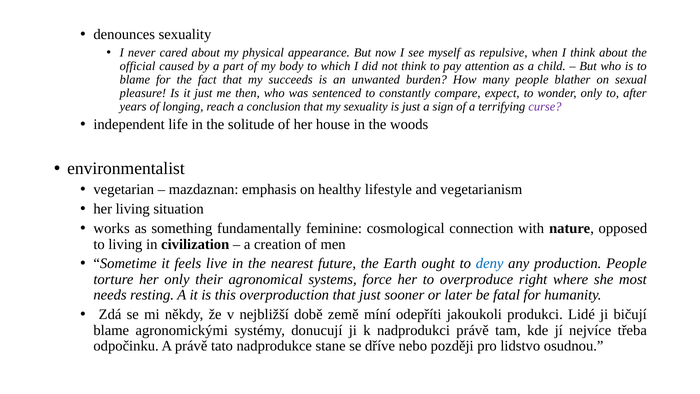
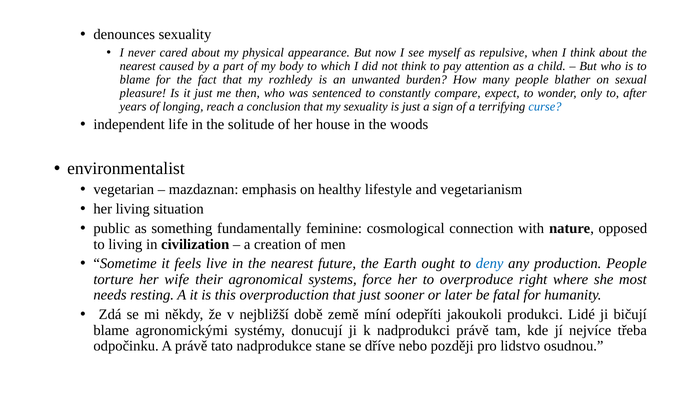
official: official -> nearest (138, 66)
succeeds: succeeds -> rozhledy (291, 80)
curse colour: purple -> blue (545, 106)
works: works -> public (112, 228)
her only: only -> wife (177, 279)
